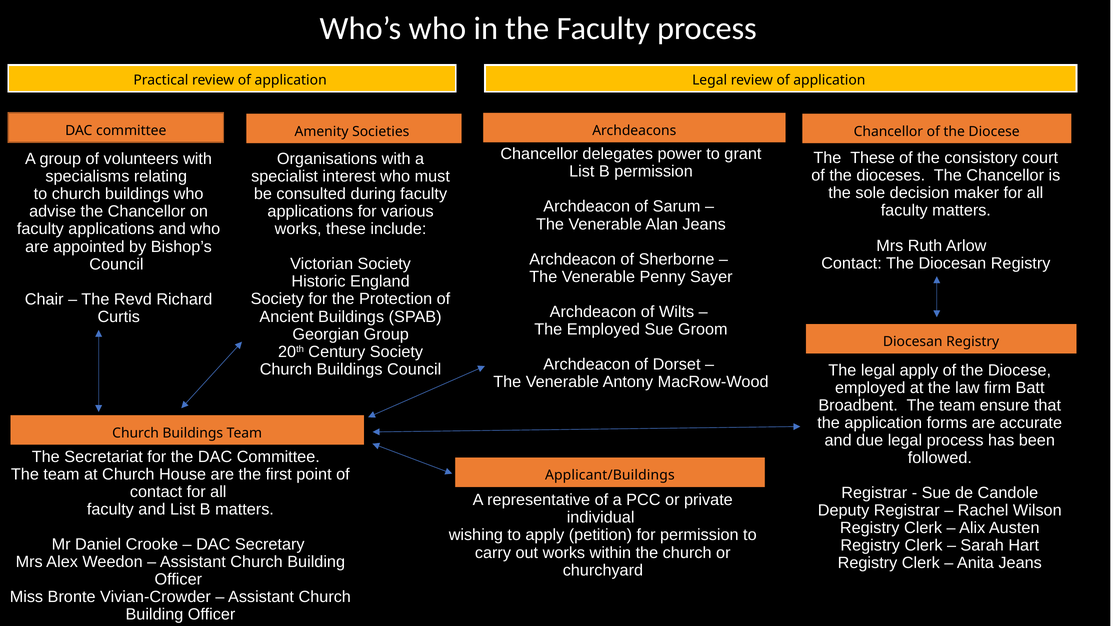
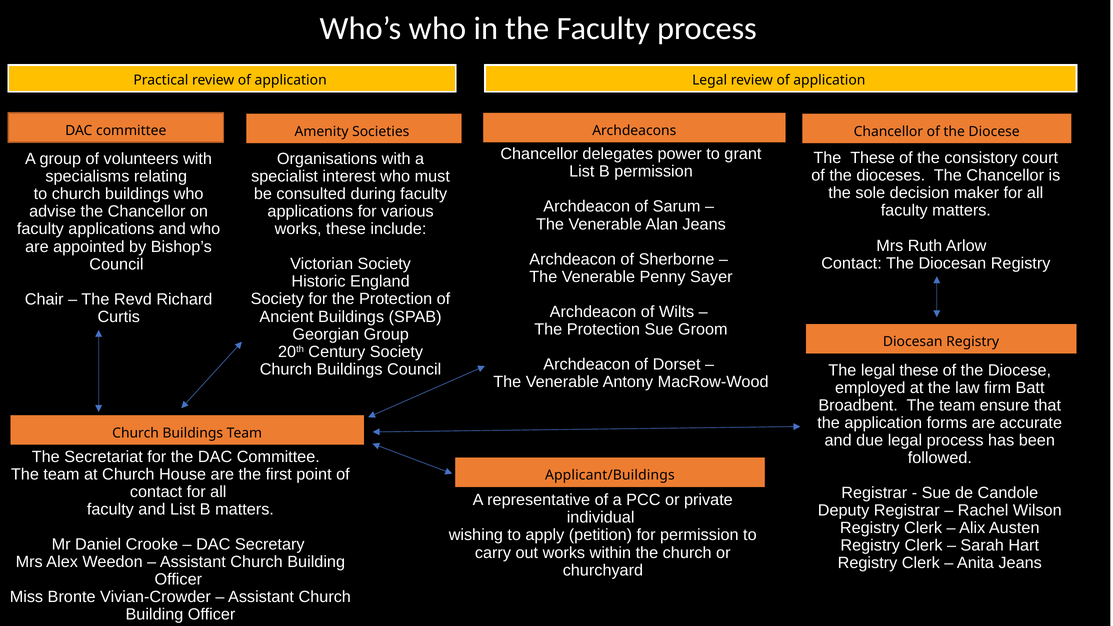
Employed: Employed -> Protection (603, 329)
legal apply: apply -> these (919, 370)
